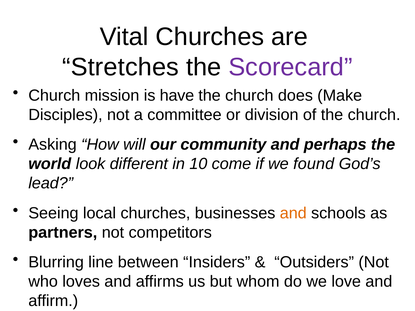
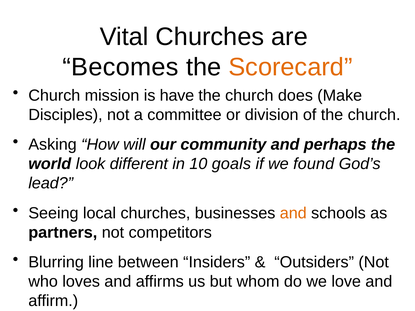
Stretches: Stretches -> Becomes (121, 67)
Scorecard colour: purple -> orange (290, 67)
come: come -> goals (231, 164)
